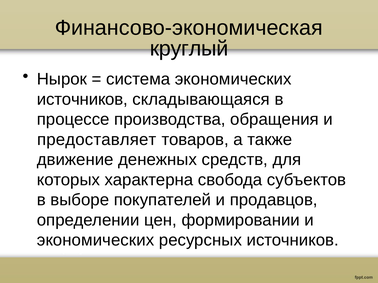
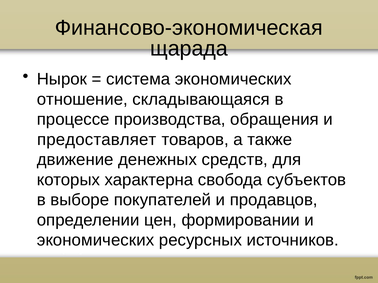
круглый: круглый -> щарада (189, 49)
источников: источников -> отношение (82, 99)
